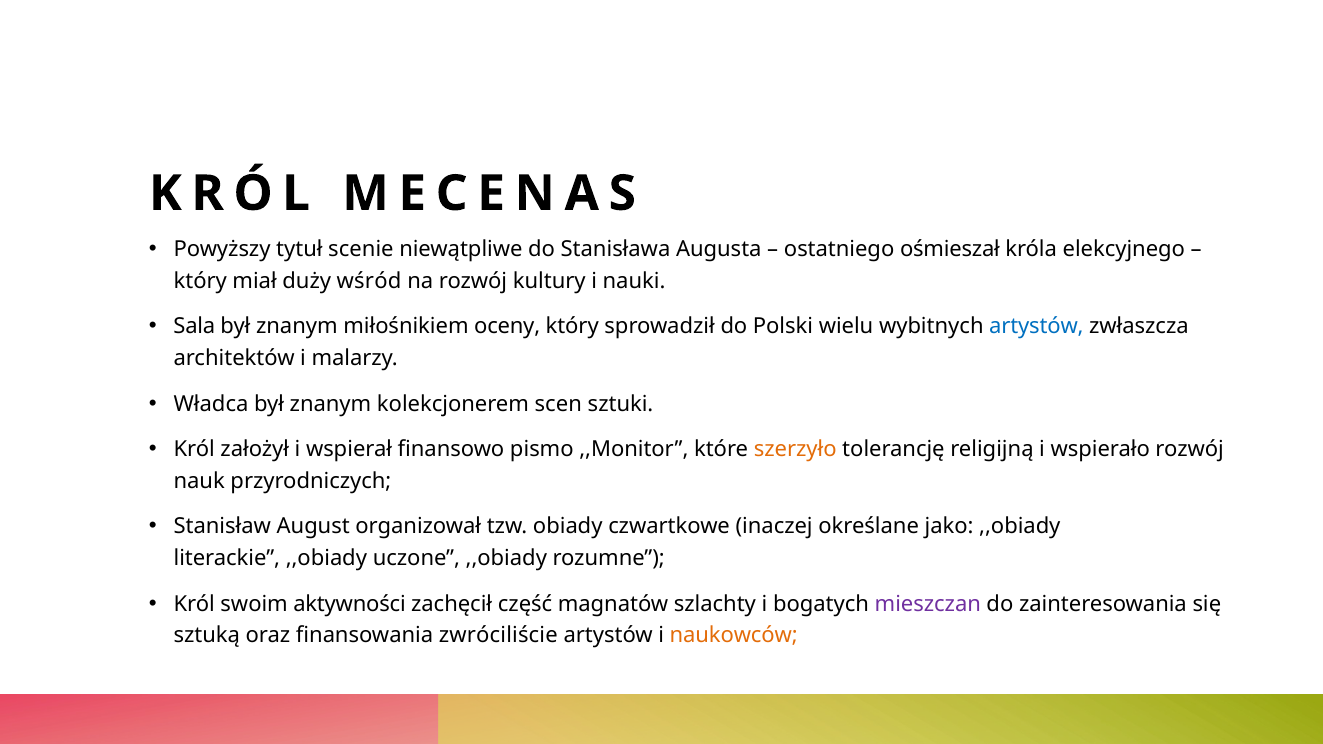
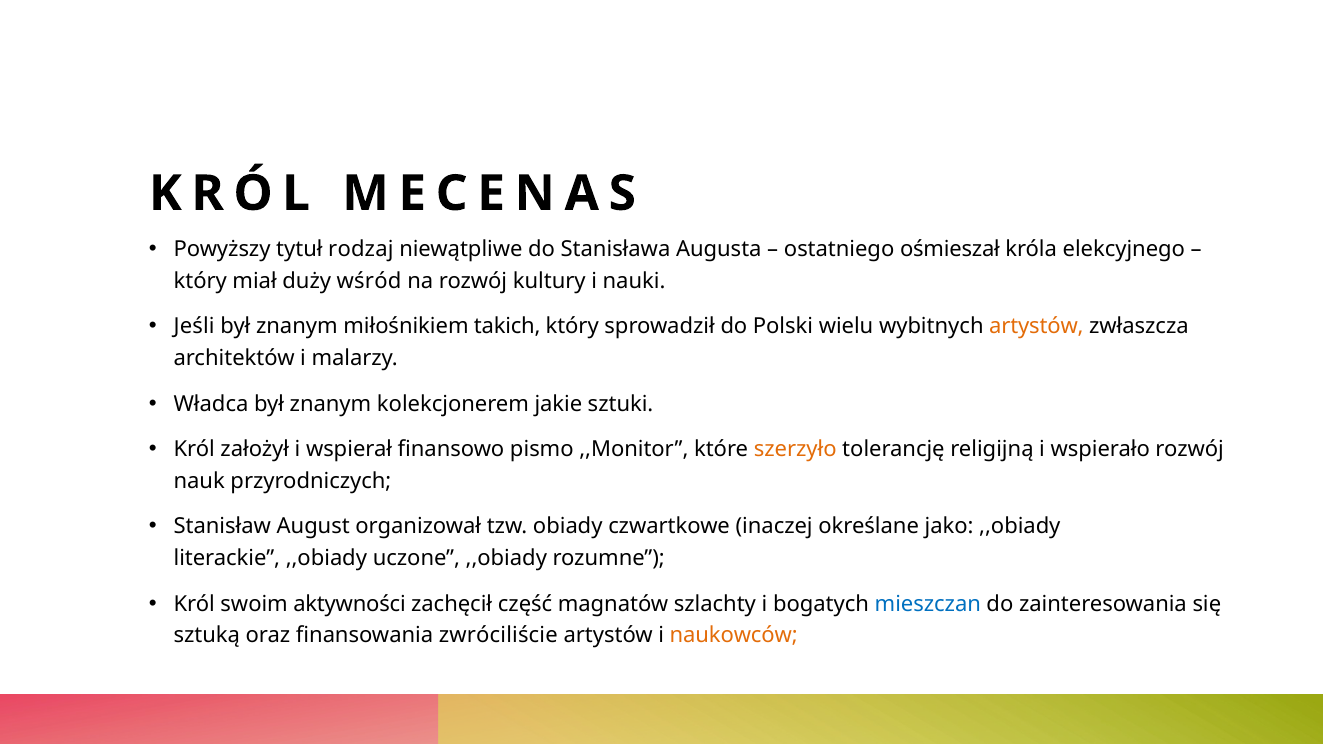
scenie: scenie -> rodzaj (361, 250)
Sala: Sala -> Jeśli (194, 327)
oceny: oceny -> takich (507, 327)
artystów colour: blue -> orange (1036, 327)
scen: scen -> jakie (558, 404)
mieszczan colour: purple -> blue (928, 604)
